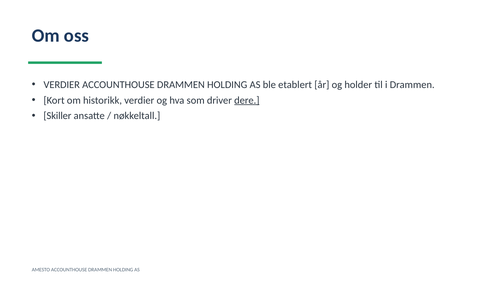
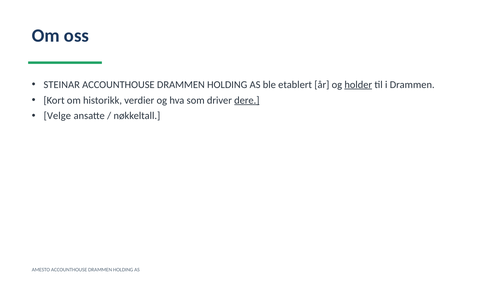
VERDIER: VERDIER -> STEINAR (62, 85)
holder underline: none -> present (358, 85)
Skiller: Skiller -> Velge (57, 116)
